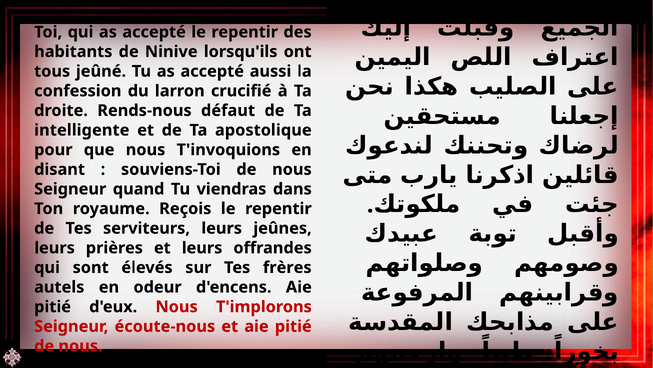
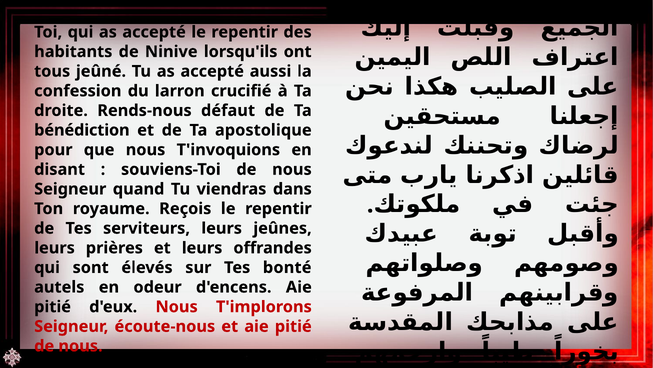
intelligente: intelligente -> bénédiction (82, 130)
frères: frères -> bonté (287, 267)
